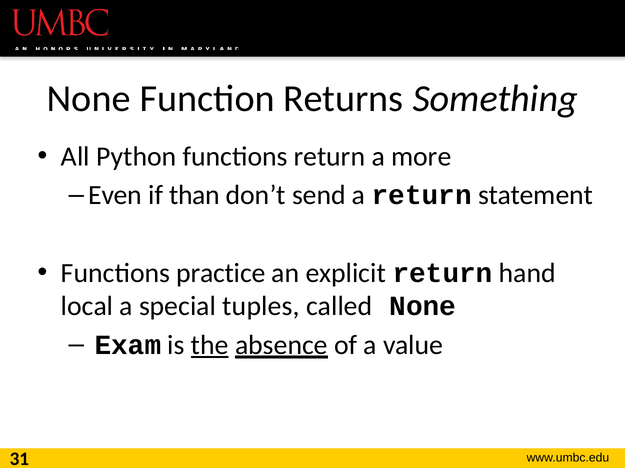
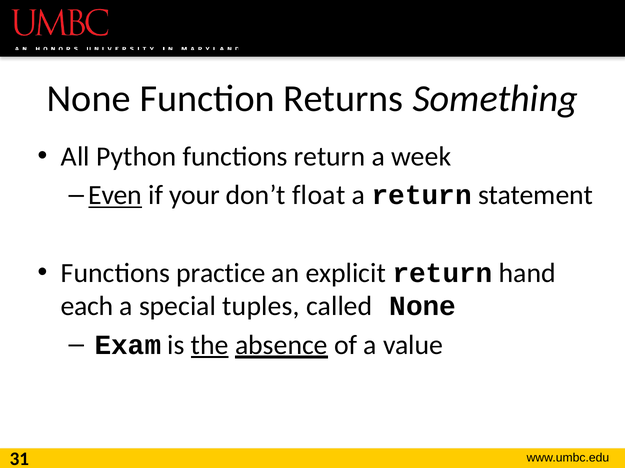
more: more -> week (421, 157)
Even underline: none -> present (115, 196)
than: than -> your (195, 196)
send: send -> float (319, 196)
local: local -> each (87, 307)
